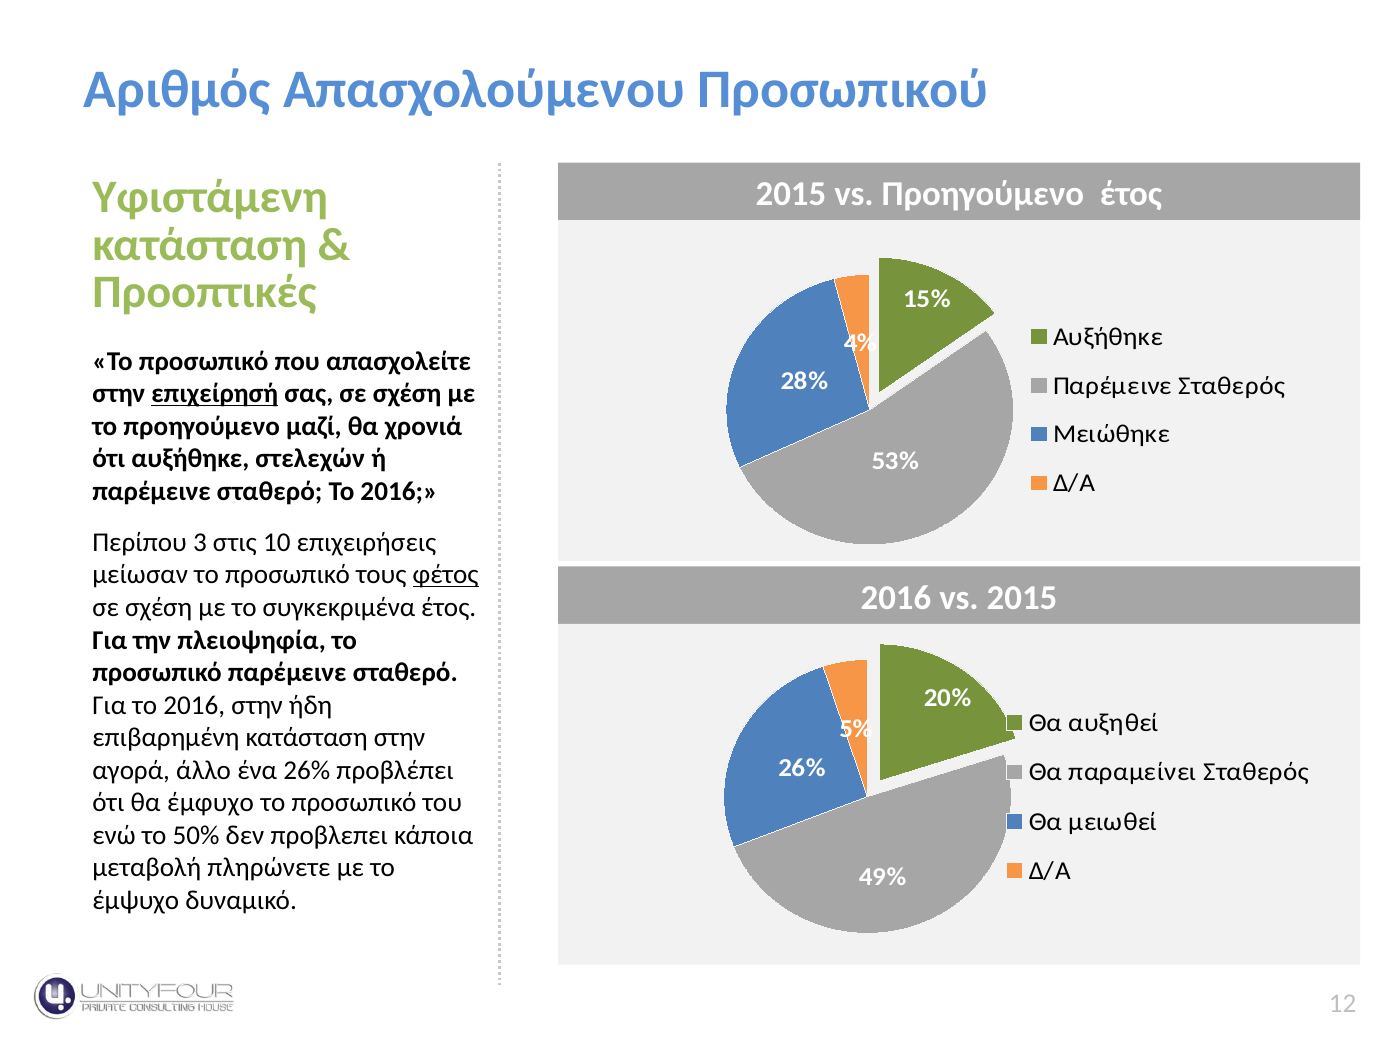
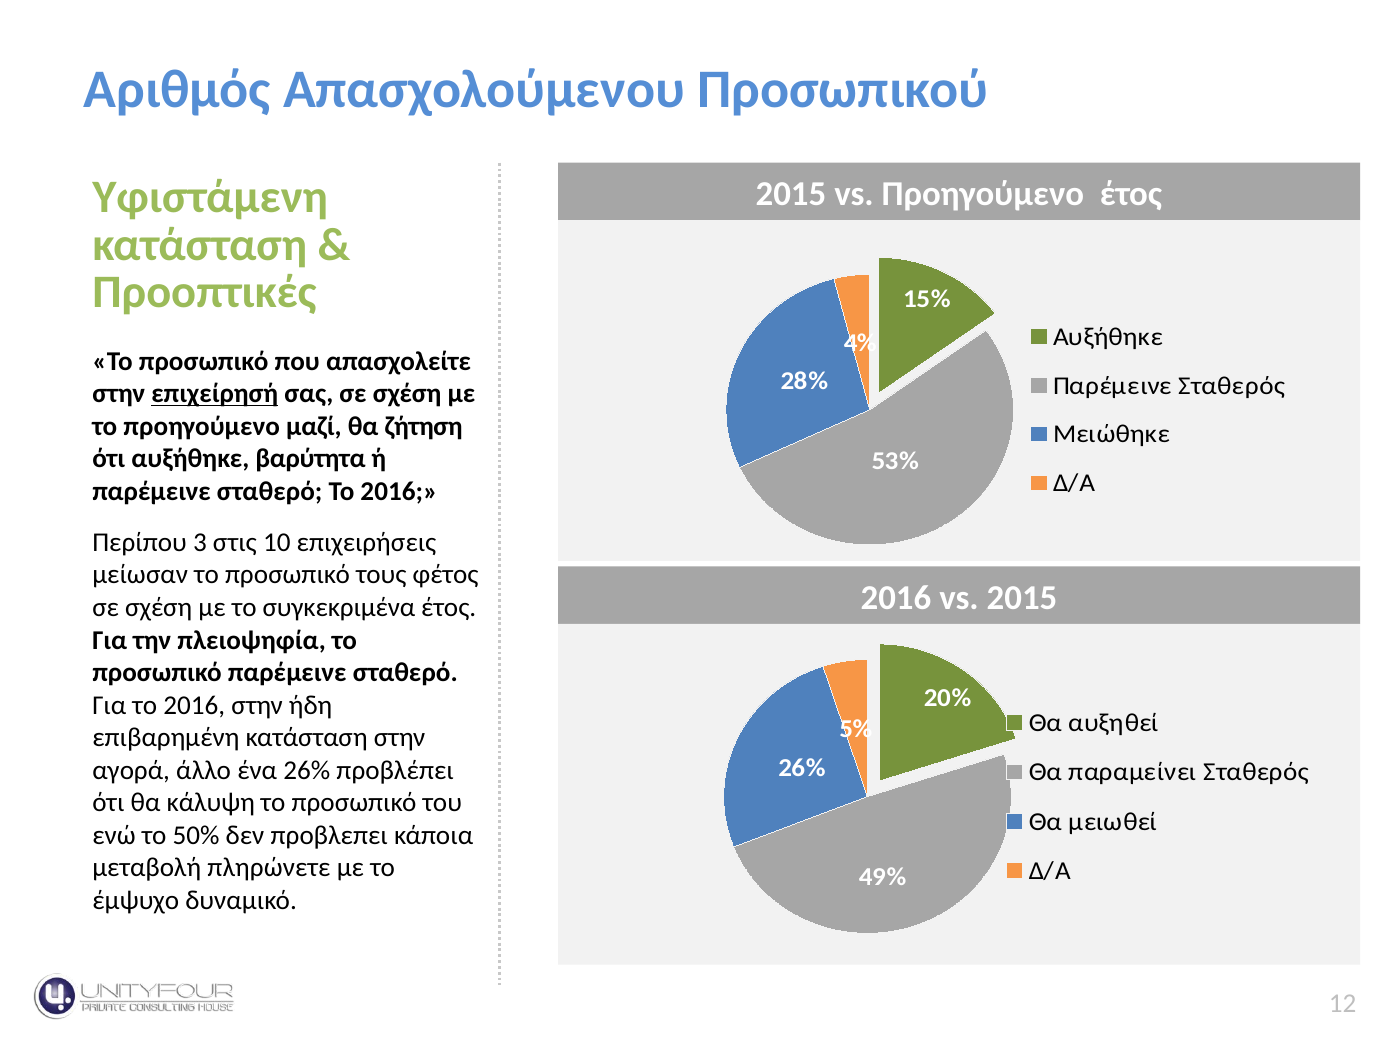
χρονιά: χρονιά -> ζήτηση (424, 427)
στελεχών: στελεχών -> βαρύτητα (310, 459)
φέτος underline: present -> none (446, 575)
έμφυχο: έμφυχο -> κάλυψη (211, 803)
